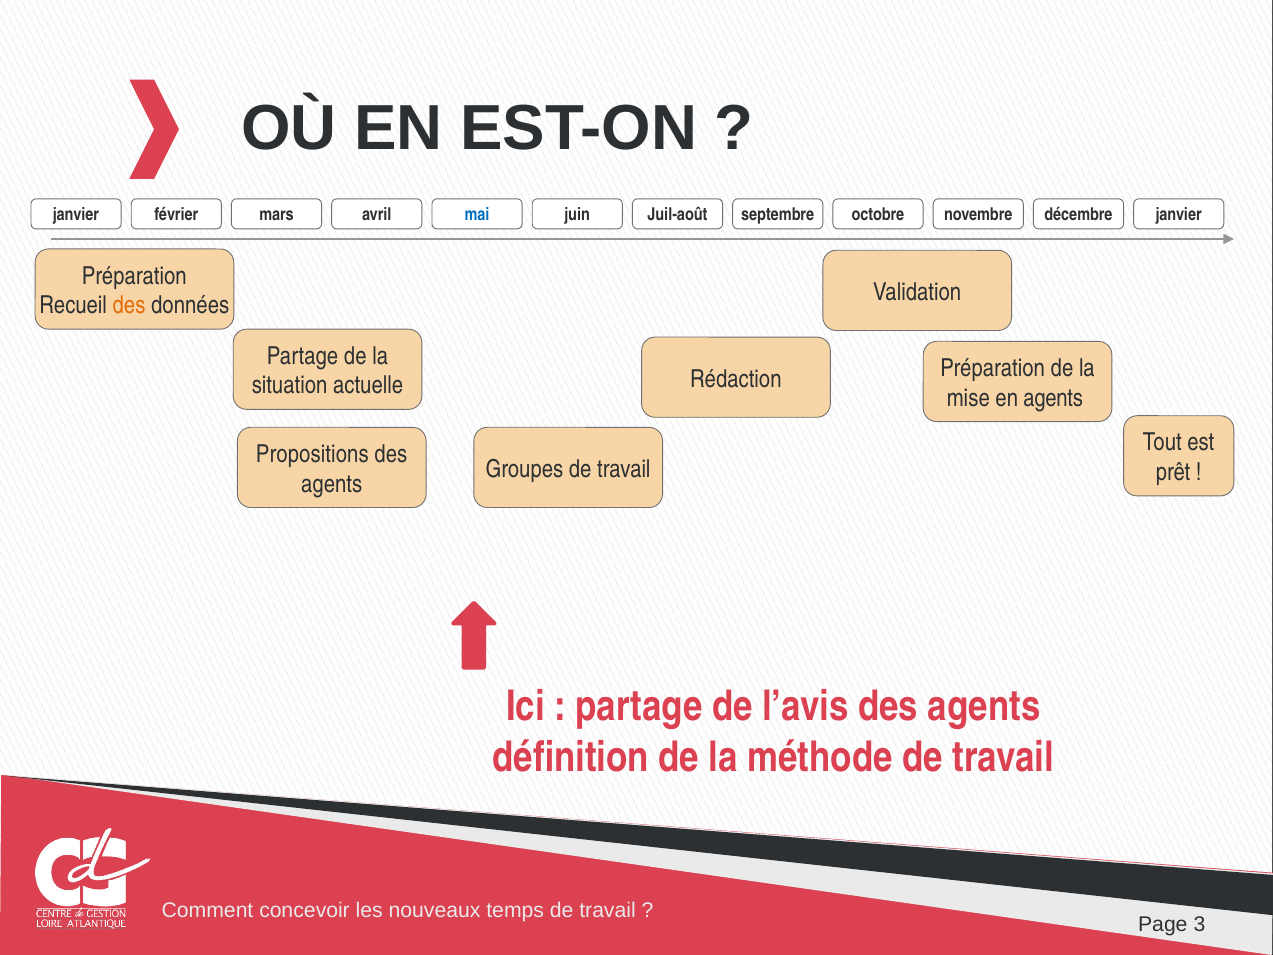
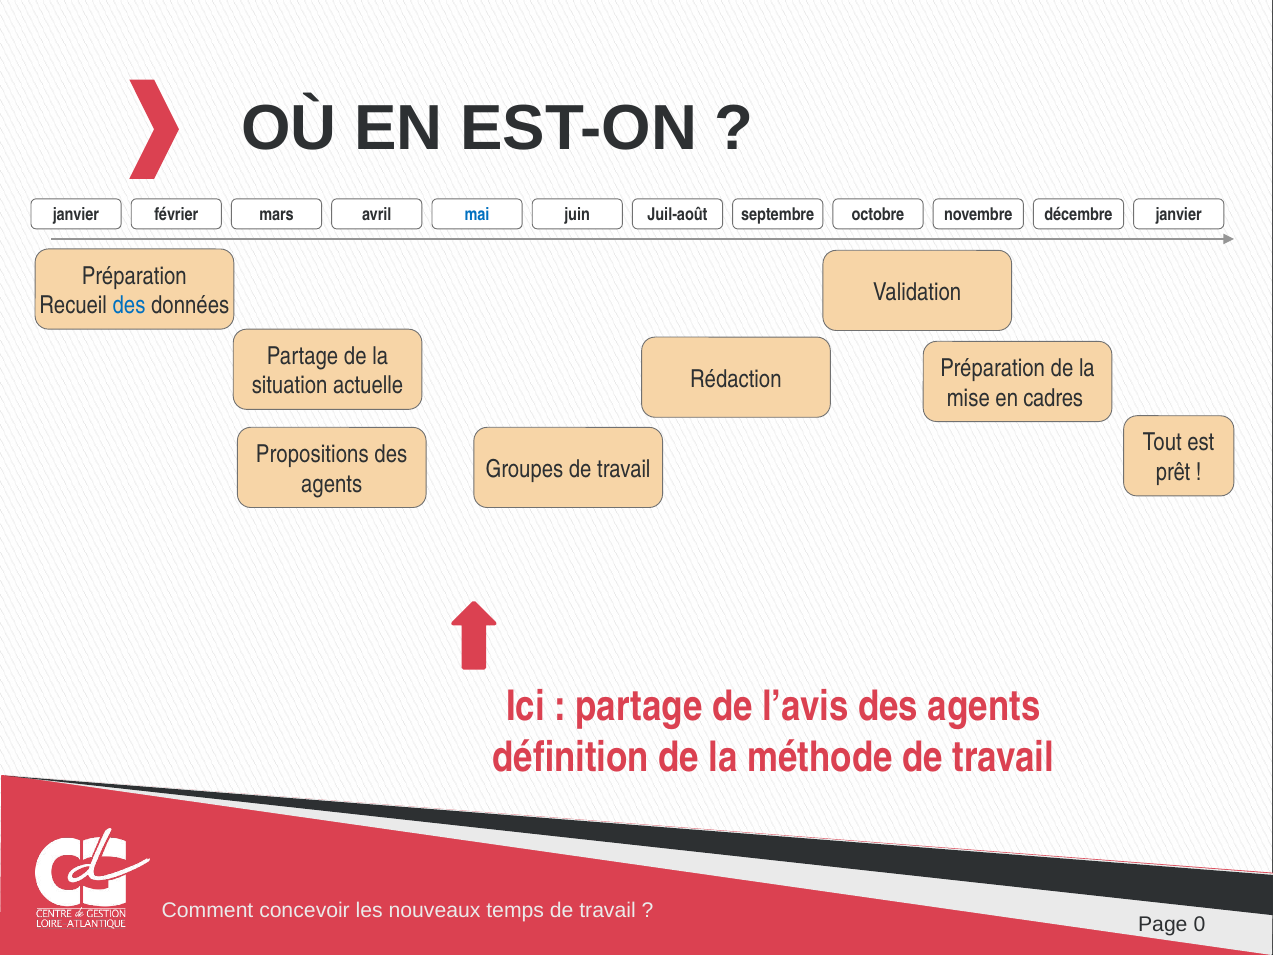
des colour: orange -> blue (129, 306)
en agents: agents -> cadres (1053, 398)
3: 3 -> 0 (1199, 925)
